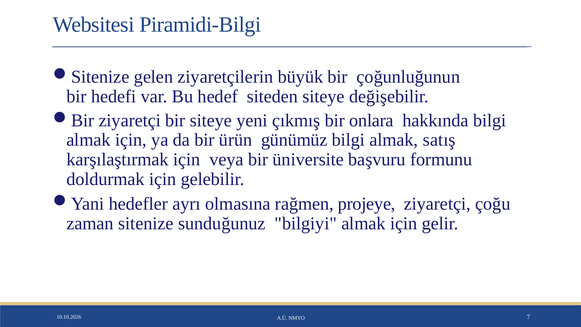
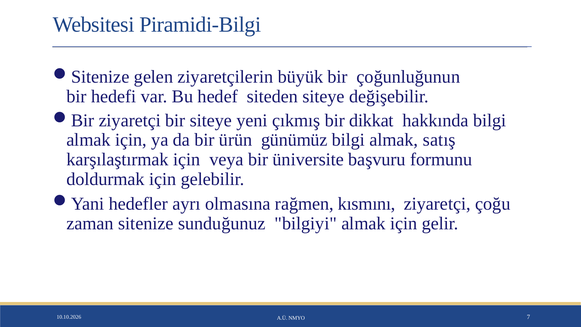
onlara: onlara -> dikkat (371, 120)
projeye: projeye -> kısmını (367, 204)
